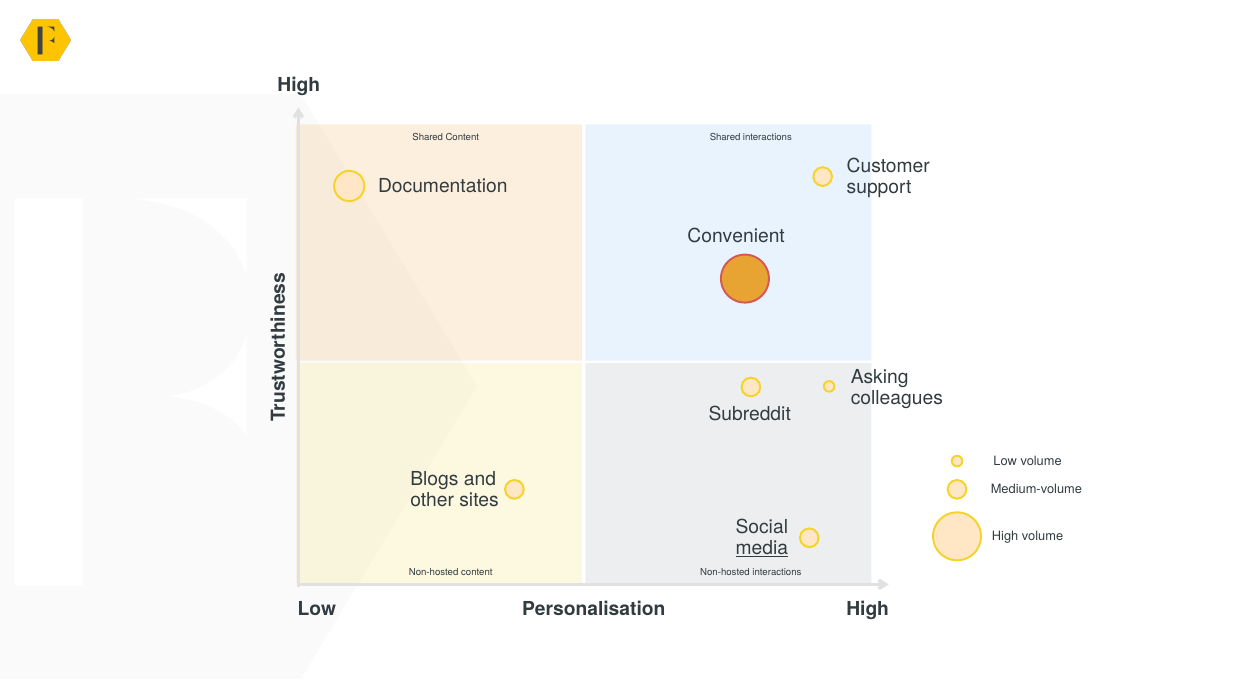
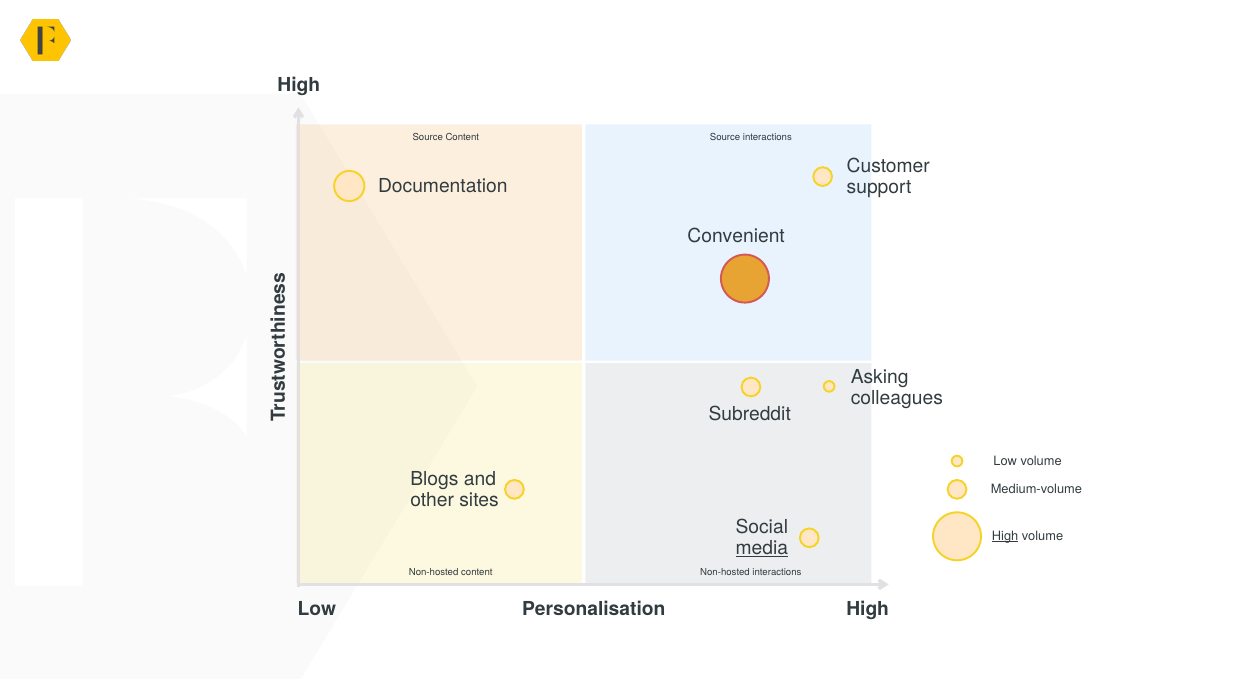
Shared: Shared -> Source (428, 138)
Shared: Shared -> Source (725, 138)
High underline: none -> present (1005, 536)
